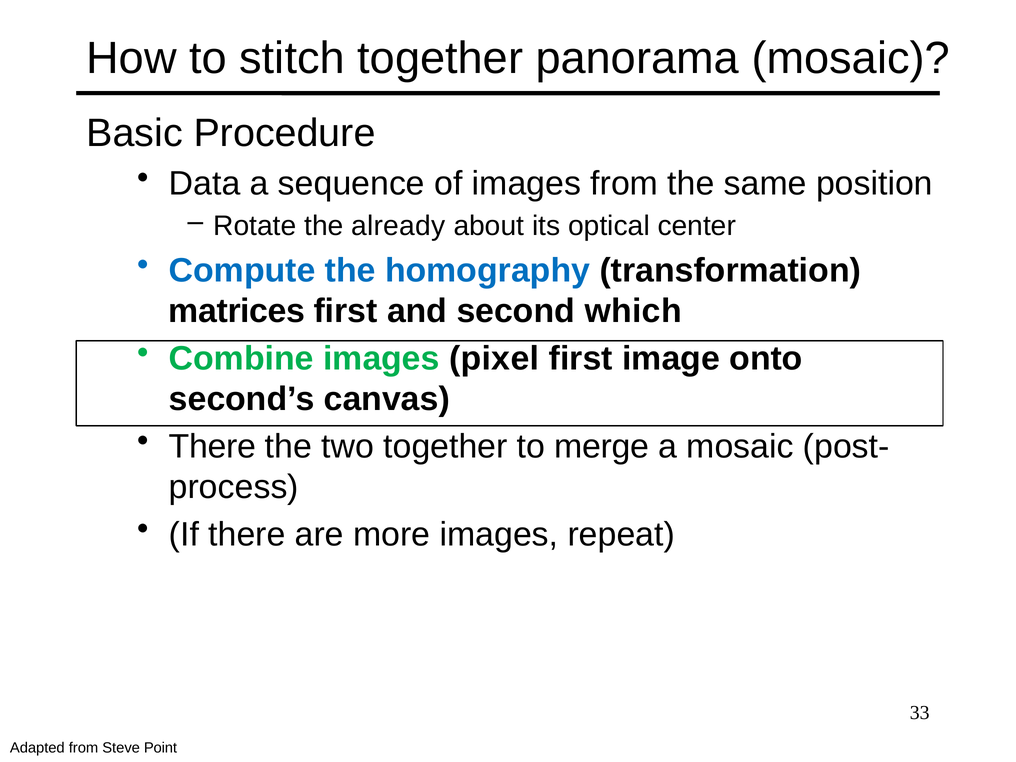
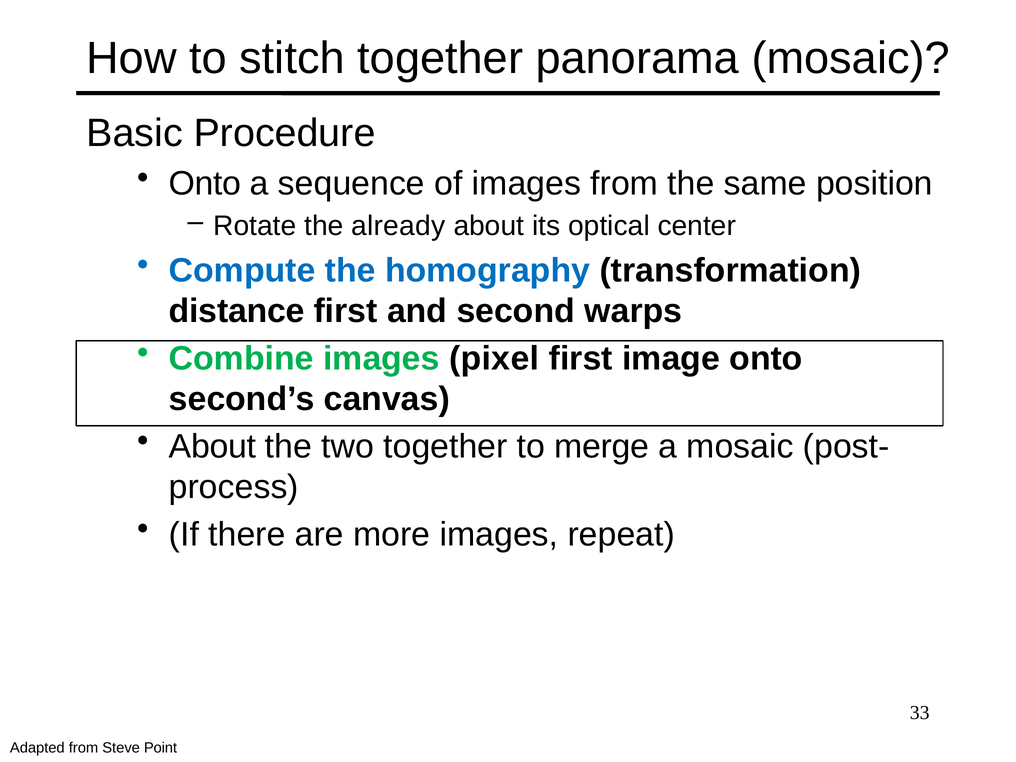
Data: Data -> Onto (205, 184)
matrices: matrices -> distance (237, 311)
which: which -> warps (633, 311)
There: There -> About (212, 447)
